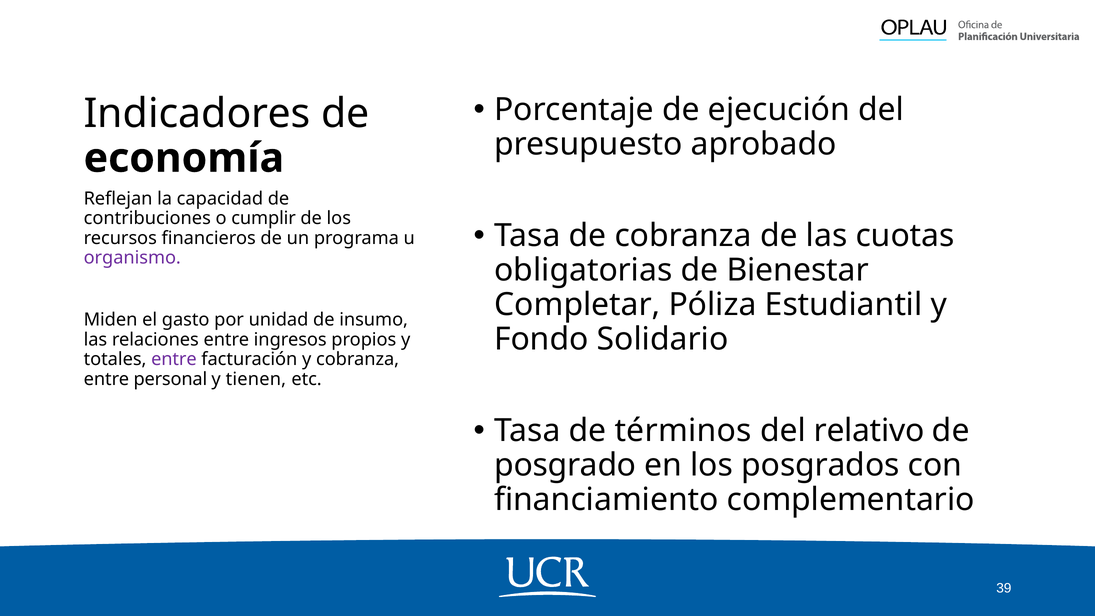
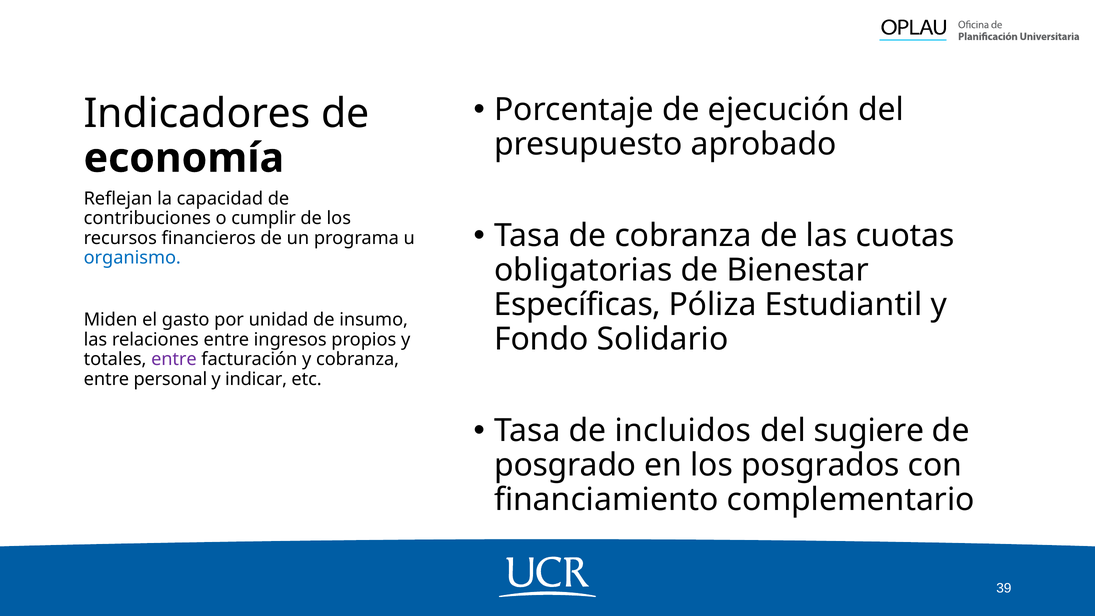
organismo colour: purple -> blue (132, 258)
Completar: Completar -> Específicas (577, 305)
tienen: tienen -> indicar (256, 379)
términos: términos -> incluidos (683, 431)
relativo: relativo -> sugiere (869, 431)
